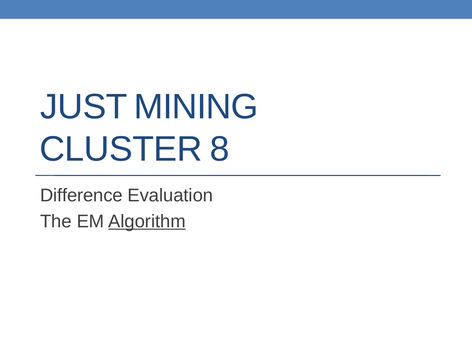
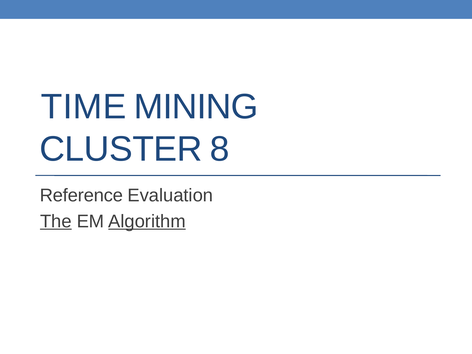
JUST: JUST -> TIME (84, 107)
Difference: Difference -> Reference (81, 196)
The underline: none -> present (56, 221)
